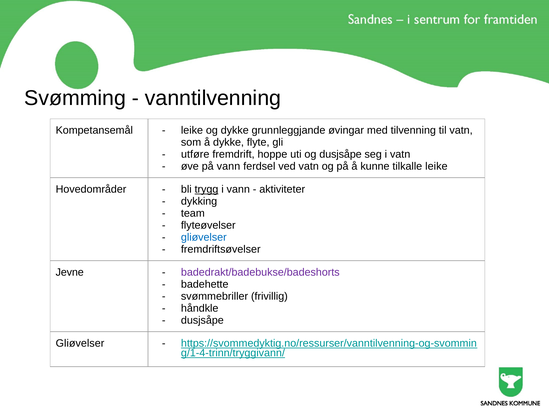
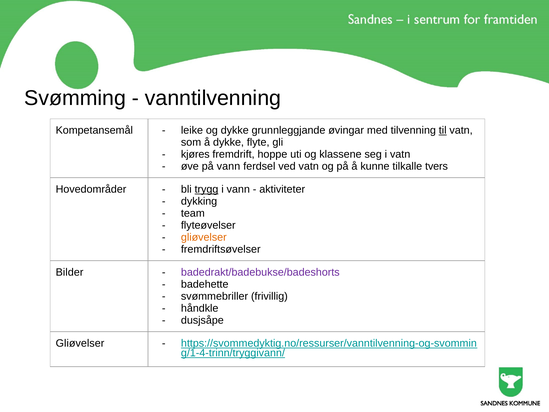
til underline: none -> present (443, 130)
utføre: utføre -> kjøres (195, 154)
og dusjsåpe: dusjsåpe -> klassene (340, 154)
tilkalle leike: leike -> tvers (437, 166)
gliøvelser colour: blue -> orange (204, 237)
Jevne: Jevne -> Bilder (70, 272)
